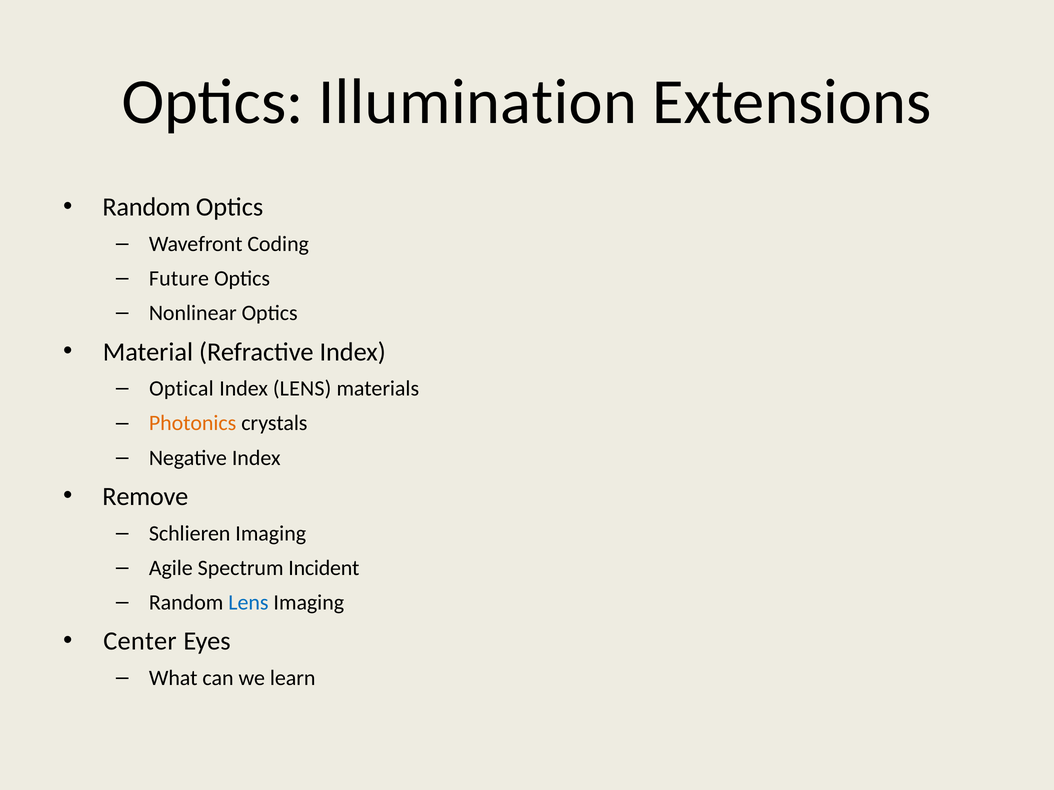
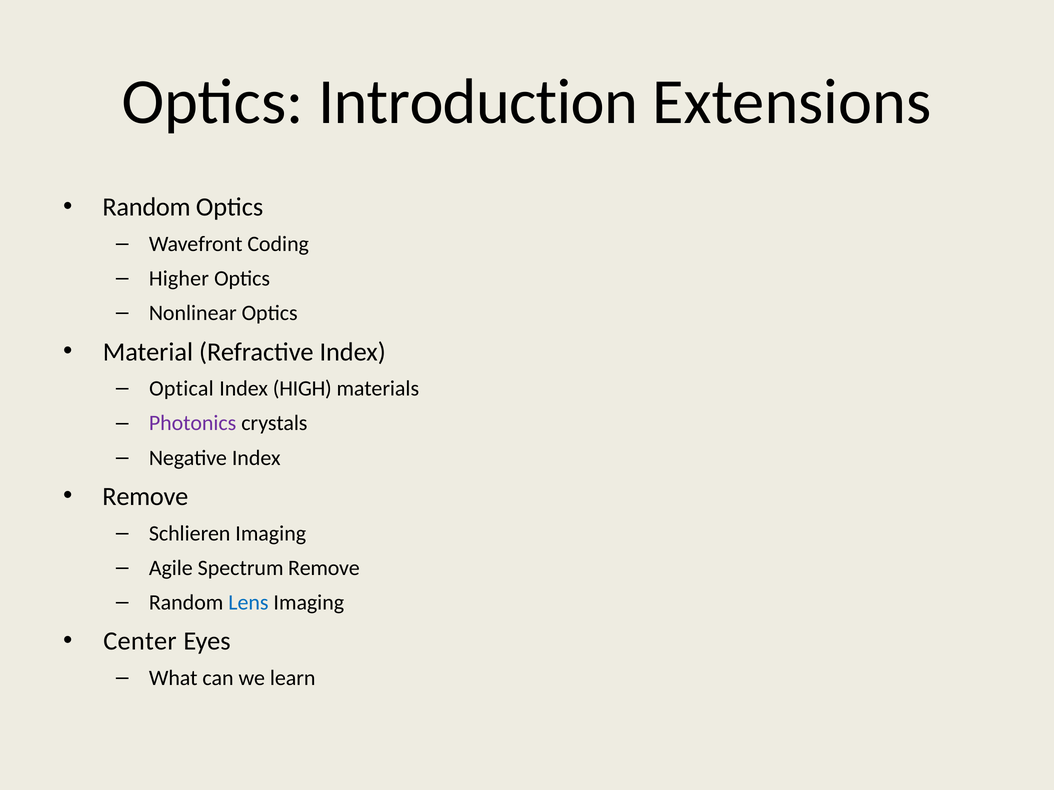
Illumination: Illumination -> Introduction (478, 102)
Future: Future -> Higher (179, 279)
Index LENS: LENS -> HIGH (302, 389)
Photonics colour: orange -> purple (193, 424)
Spectrum Incident: Incident -> Remove (324, 568)
